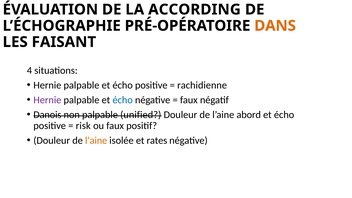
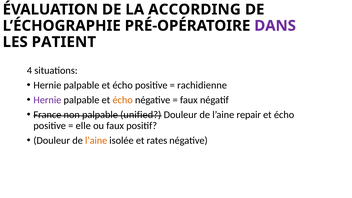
DANS colour: orange -> purple (275, 26)
FAISANT: FAISANT -> PATIENT (64, 42)
écho colour: blue -> orange (123, 100)
Danois: Danois -> France (47, 115)
abord: abord -> repair (249, 115)
risk: risk -> elle (83, 126)
